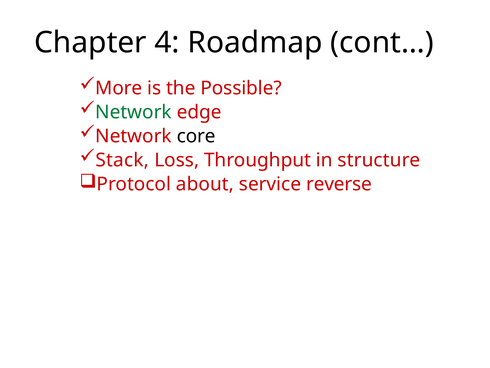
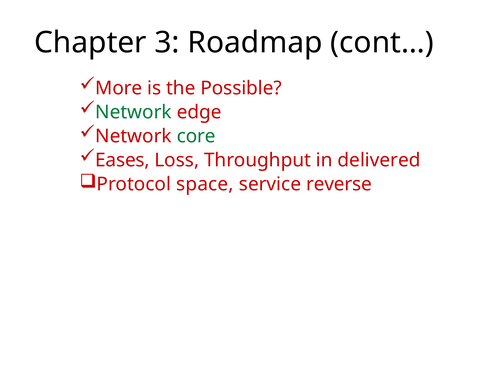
4: 4 -> 3 (167, 43)
core colour: black -> green (196, 136)
Stack: Stack -> Eases (122, 160)
structure: structure -> delivered (379, 160)
about: about -> space (205, 184)
